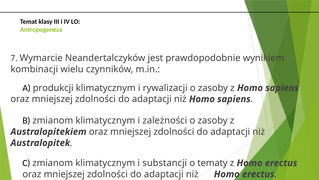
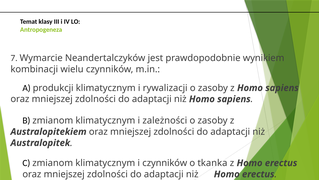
i substancji: substancji -> czynników (165, 163)
tematy: tematy -> tkanka (212, 163)
